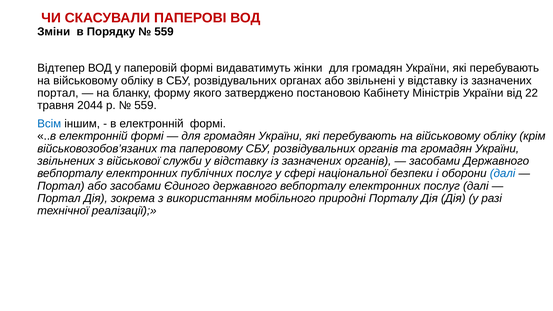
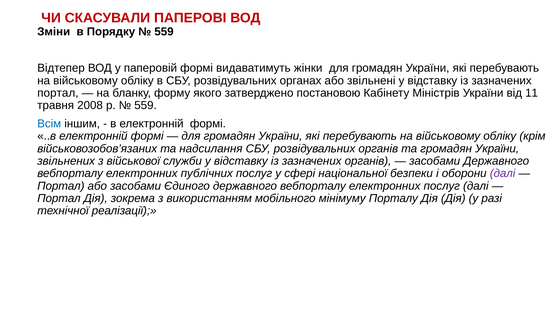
22: 22 -> 11 (532, 93)
2044: 2044 -> 2008 (90, 106)
паперовому: паперовому -> надсилання (211, 149)
далі colour: blue -> purple (503, 174)
природні: природні -> мінімуму (342, 198)
